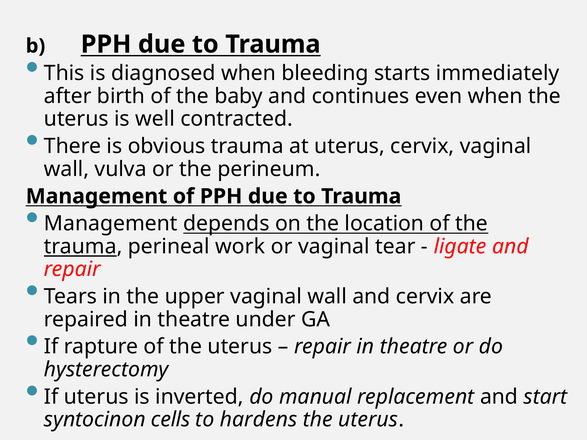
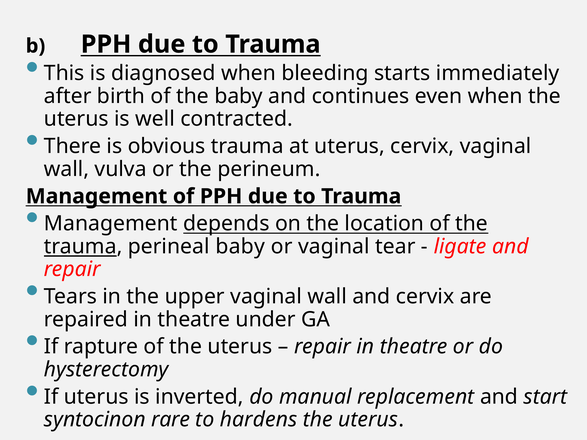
perineal work: work -> baby (240, 247)
cells: cells -> rare (171, 420)
